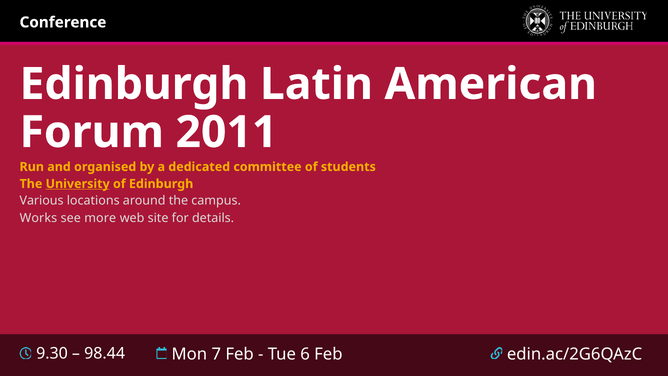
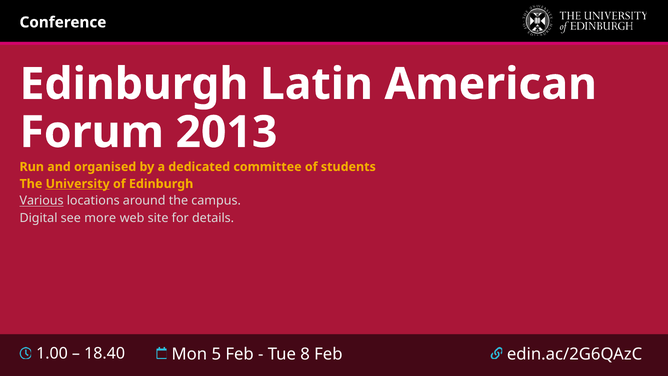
2011: 2011 -> 2013 (226, 132)
Various underline: none -> present (42, 201)
Works: Works -> Digital (39, 218)
9.30: 9.30 -> 1.00 (52, 353)
98.44: 98.44 -> 18.40 (105, 353)
7: 7 -> 5 (216, 354)
6: 6 -> 8 (305, 354)
